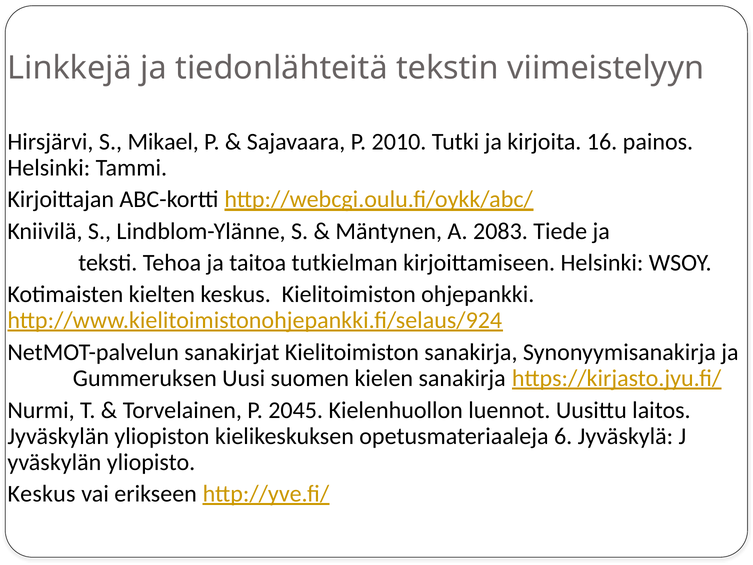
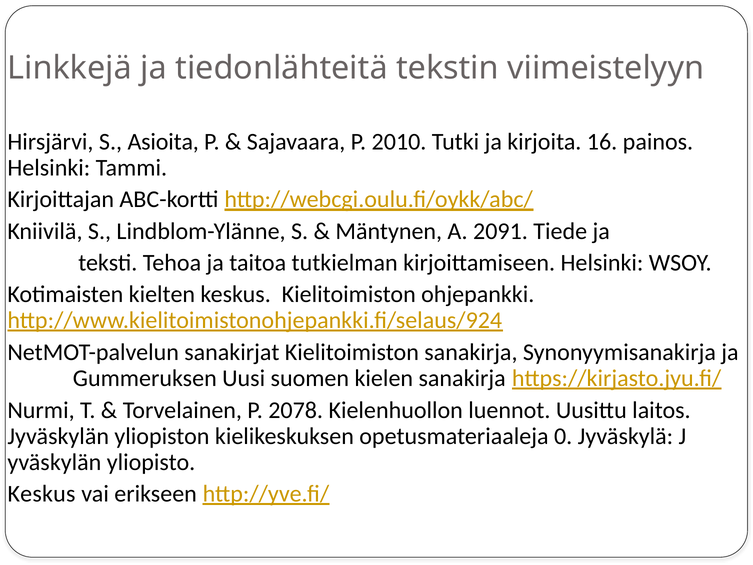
Mikael: Mikael -> Asioita (163, 142)
2083: 2083 -> 2091 (501, 231)
2045: 2045 -> 2078 (296, 410)
6: 6 -> 0 (563, 436)
